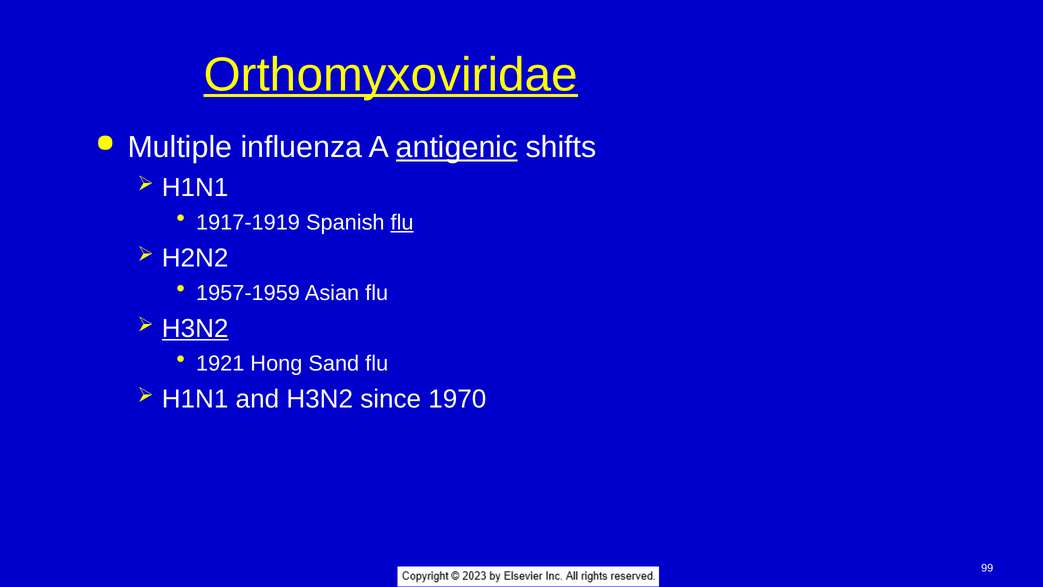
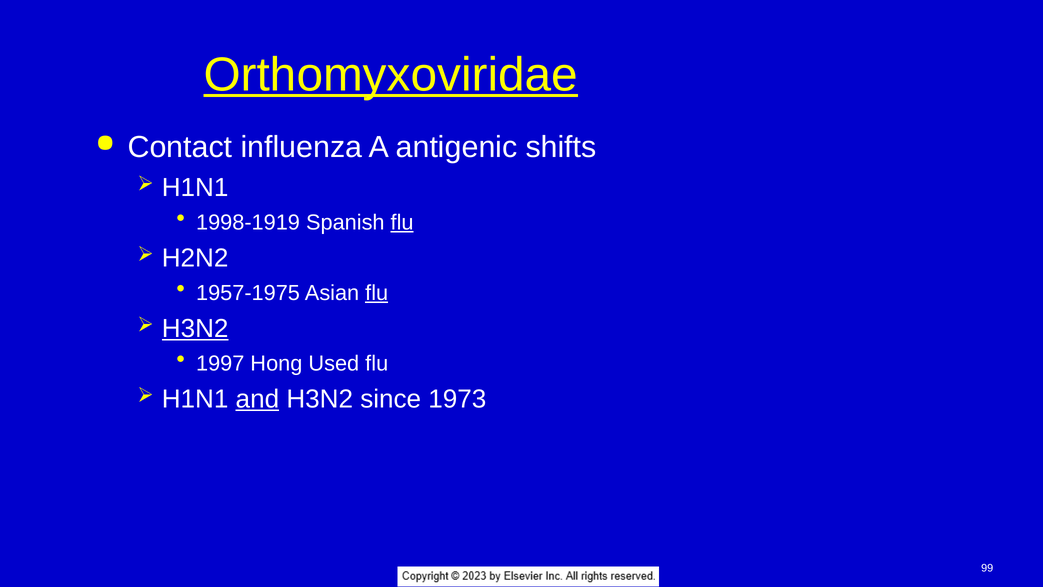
Multiple: Multiple -> Contact (180, 147)
antigenic underline: present -> none (457, 147)
1917-1919: 1917-1919 -> 1998-1919 (248, 222)
1957-1959: 1957-1959 -> 1957-1975 (248, 293)
flu underline: none -> present (377, 293)
1921: 1921 -> 1997 (220, 363)
Sand: Sand -> Used (334, 363)
and underline: none -> present (257, 399)
1970: 1970 -> 1973 (457, 399)
